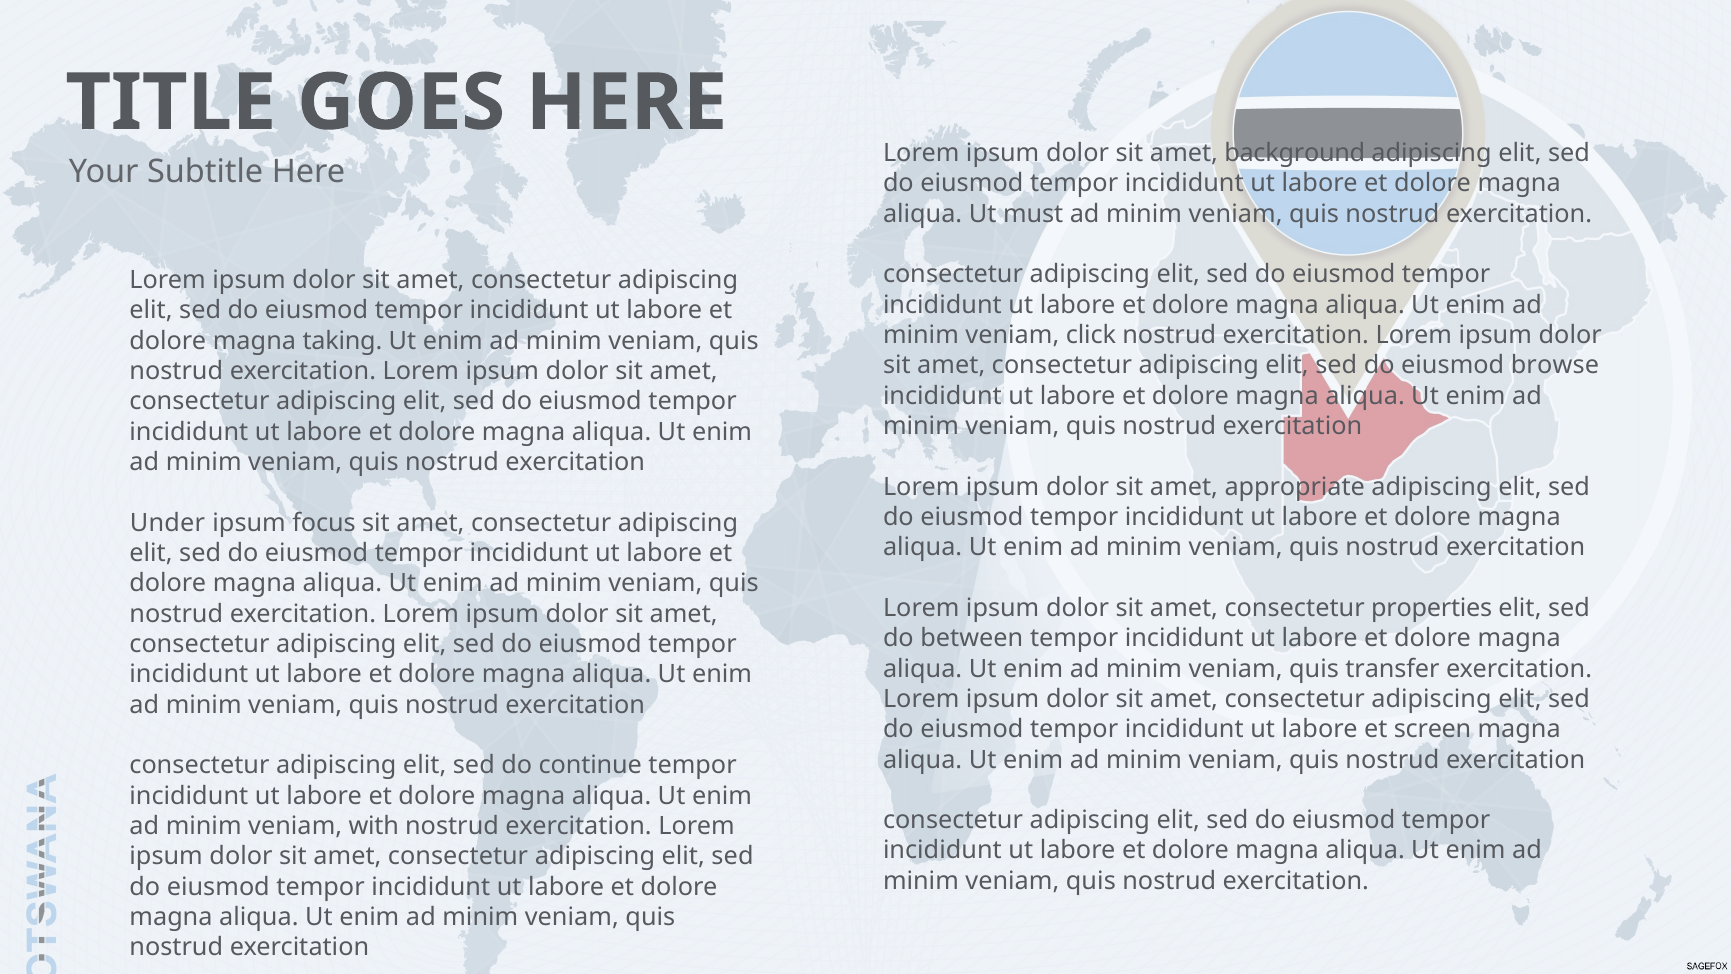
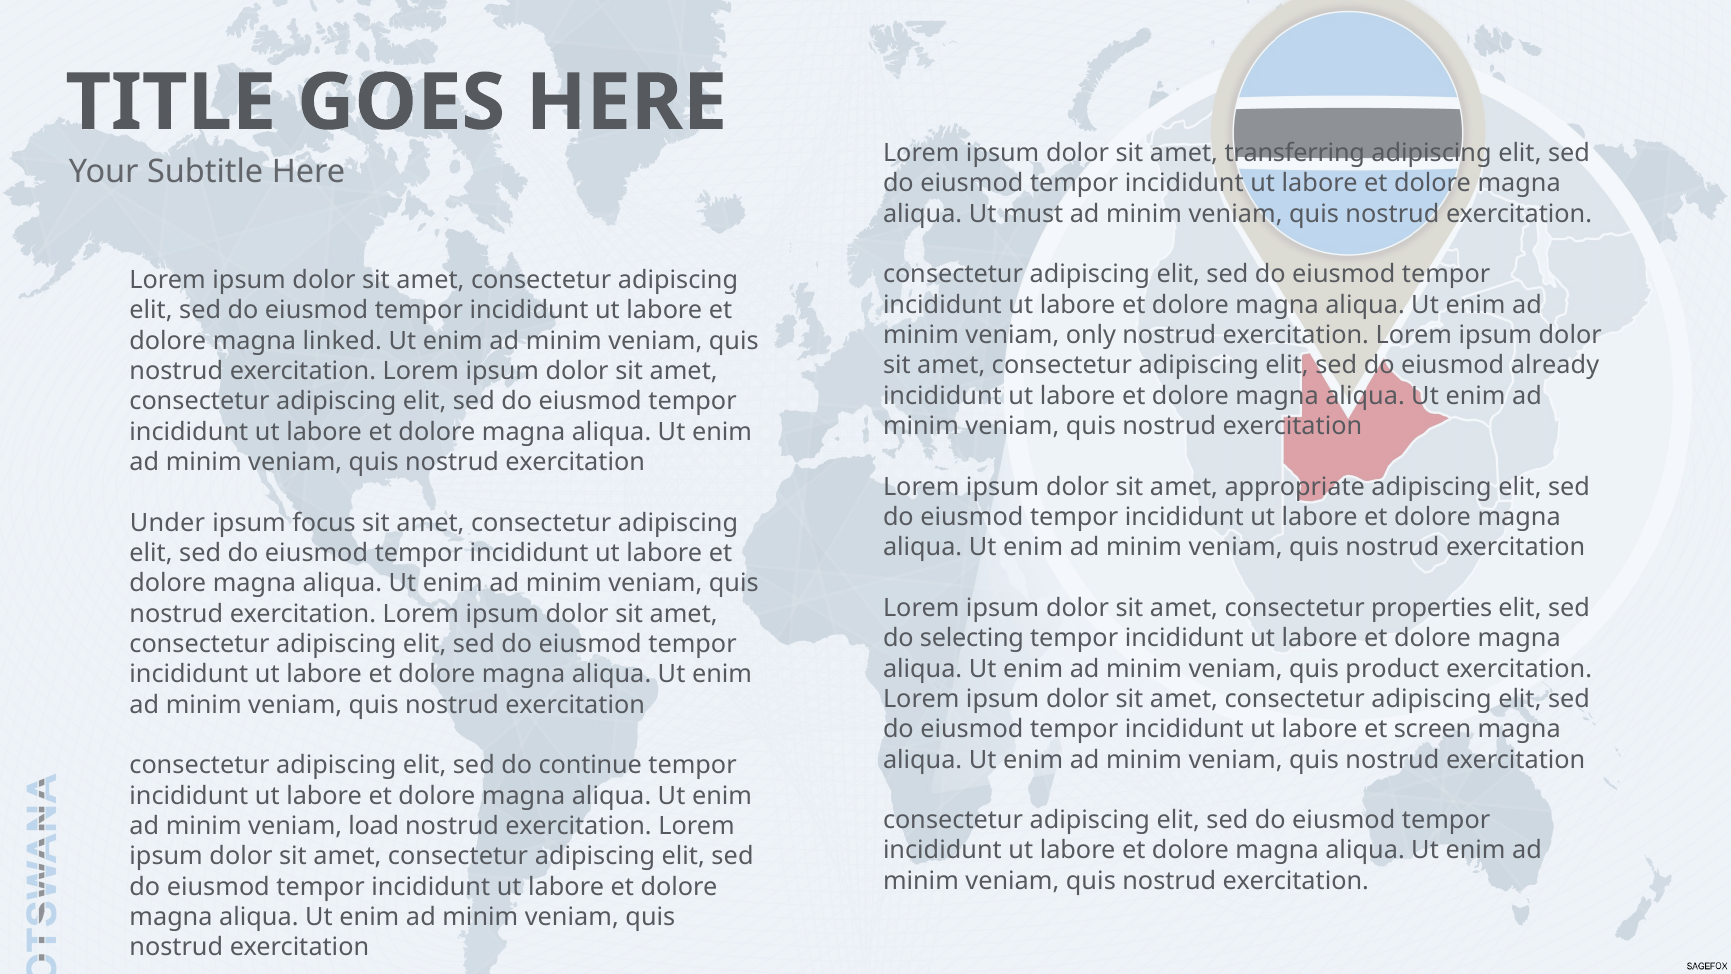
background: background -> transferring (1295, 153)
click: click -> only (1091, 335)
taking: taking -> linked (342, 341)
browse: browse -> already (1555, 365)
between: between -> selecting (972, 638)
transfer: transfer -> product (1392, 668)
with: with -> load (374, 826)
